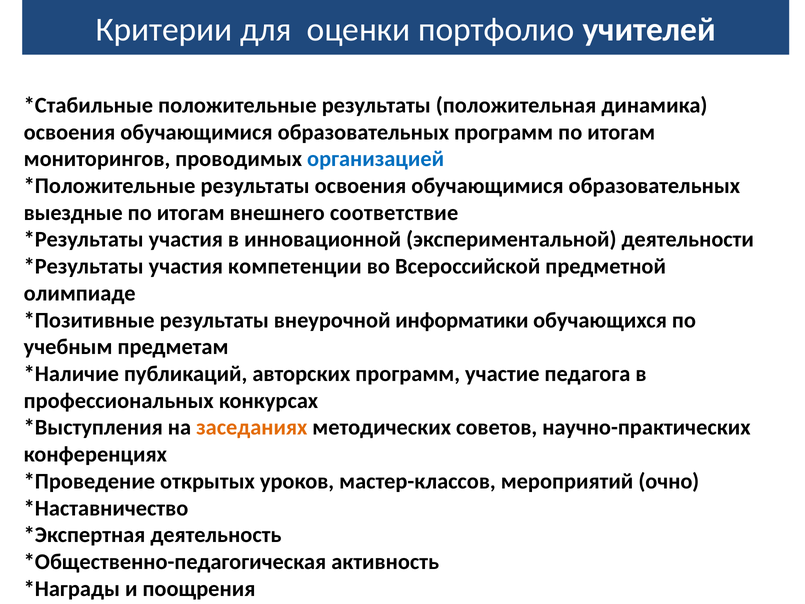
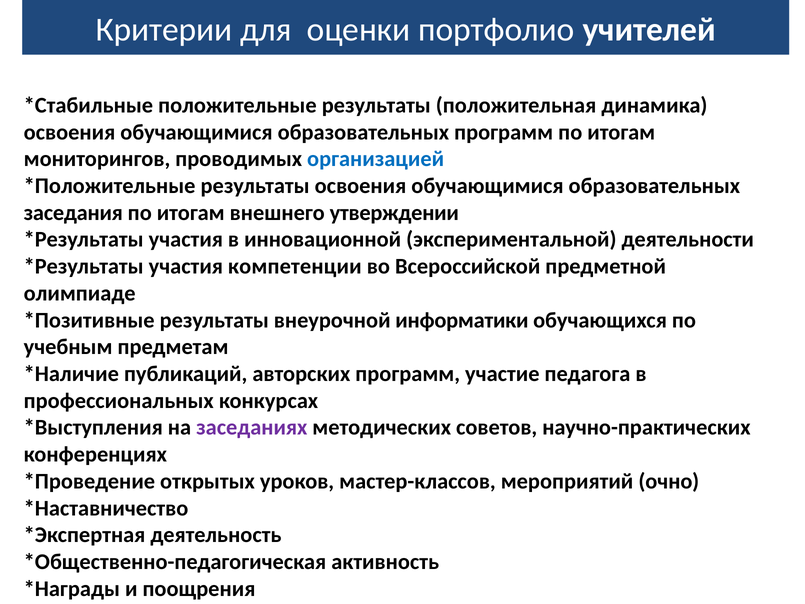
выездные: выездные -> заседания (73, 213)
соответствие: соответствие -> утверждении (394, 213)
заседаниях colour: orange -> purple (252, 427)
